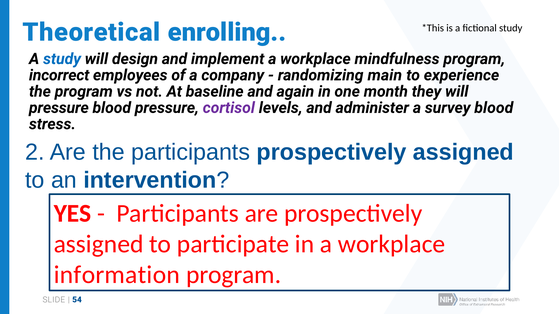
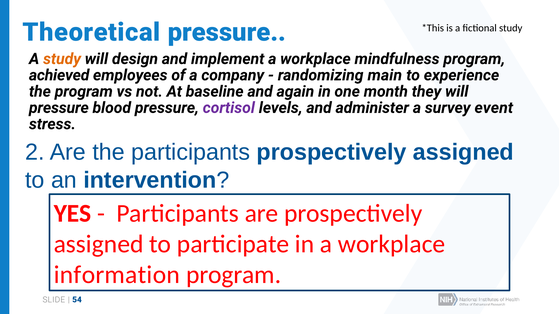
Theoretical enrolling: enrolling -> pressure (227, 32)
study colour: blue -> orange (62, 59)
incorrect: incorrect -> achieved (59, 75)
survey blood: blood -> event (494, 108)
